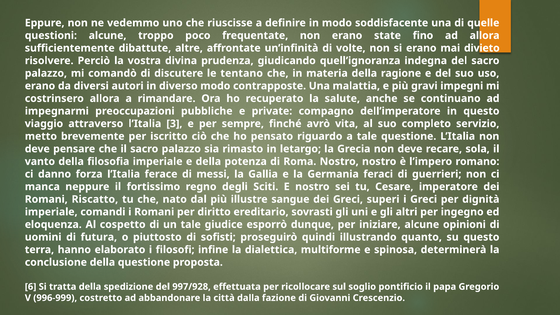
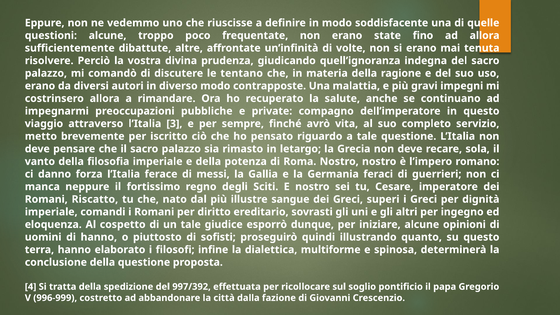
divieto: divieto -> tenuta (482, 48)
di futura: futura -> hanno (99, 237)
6: 6 -> 4 (31, 287)
997/928: 997/928 -> 997/392 (192, 287)
